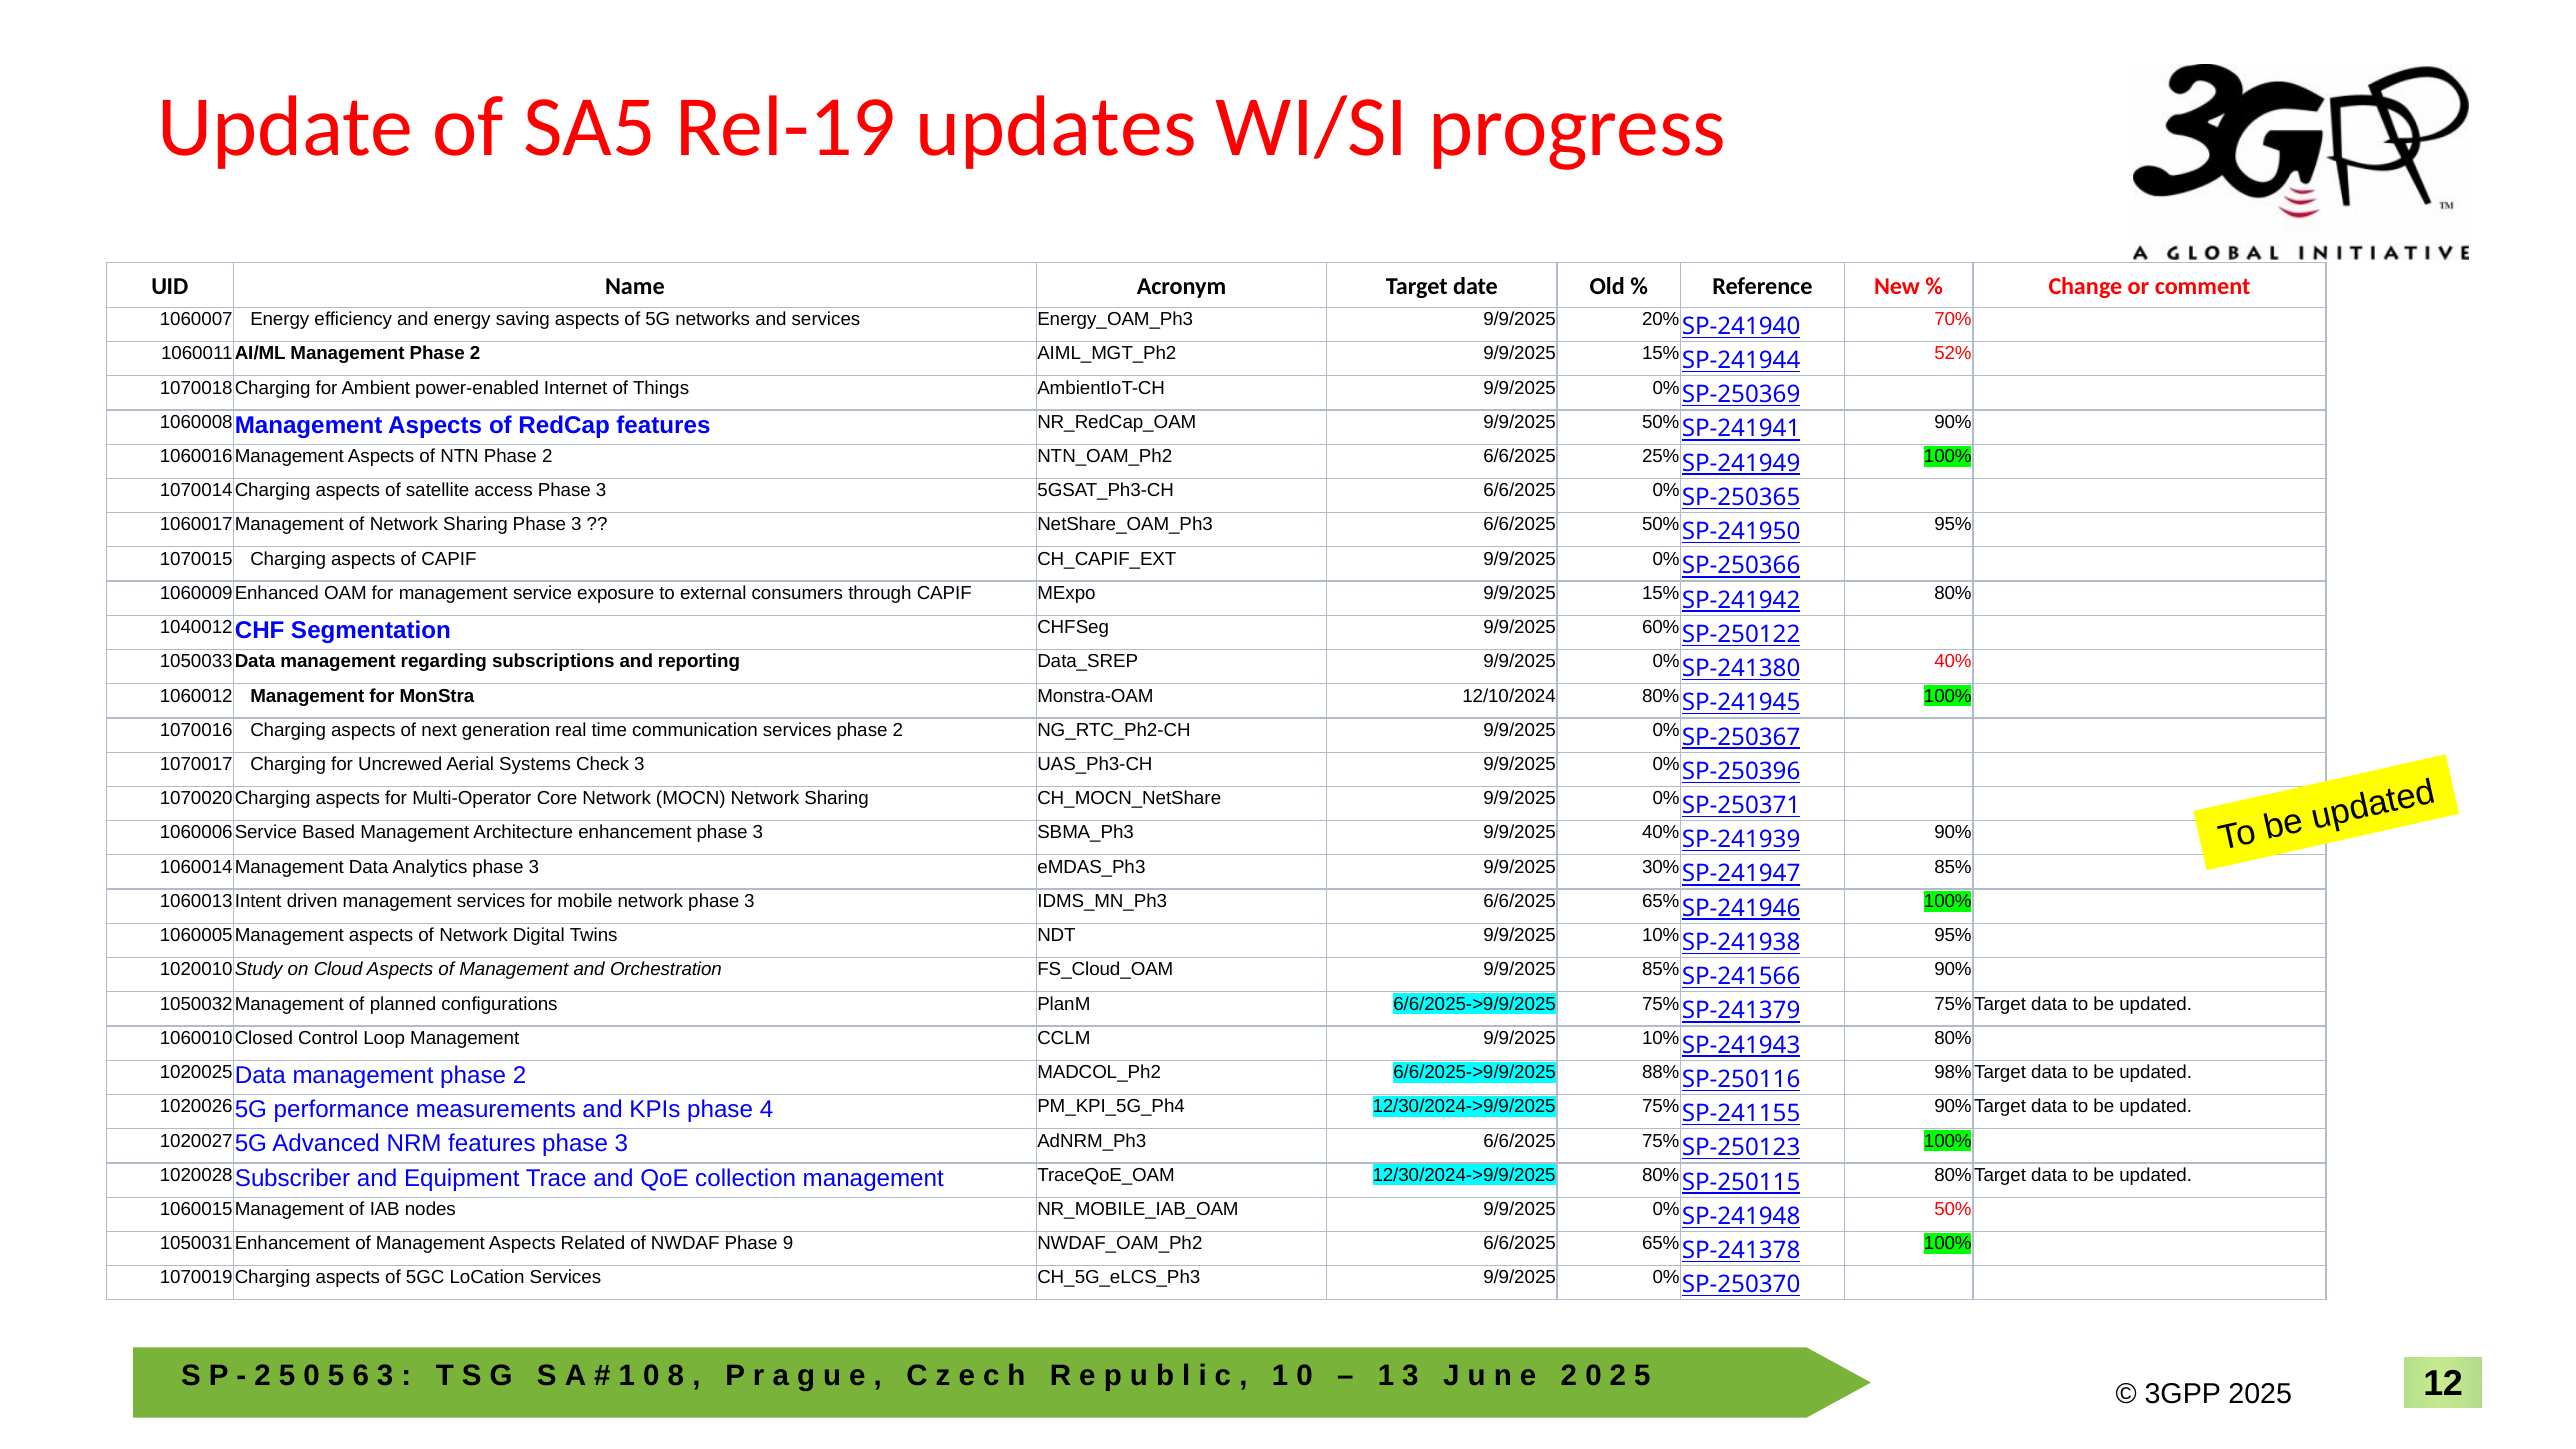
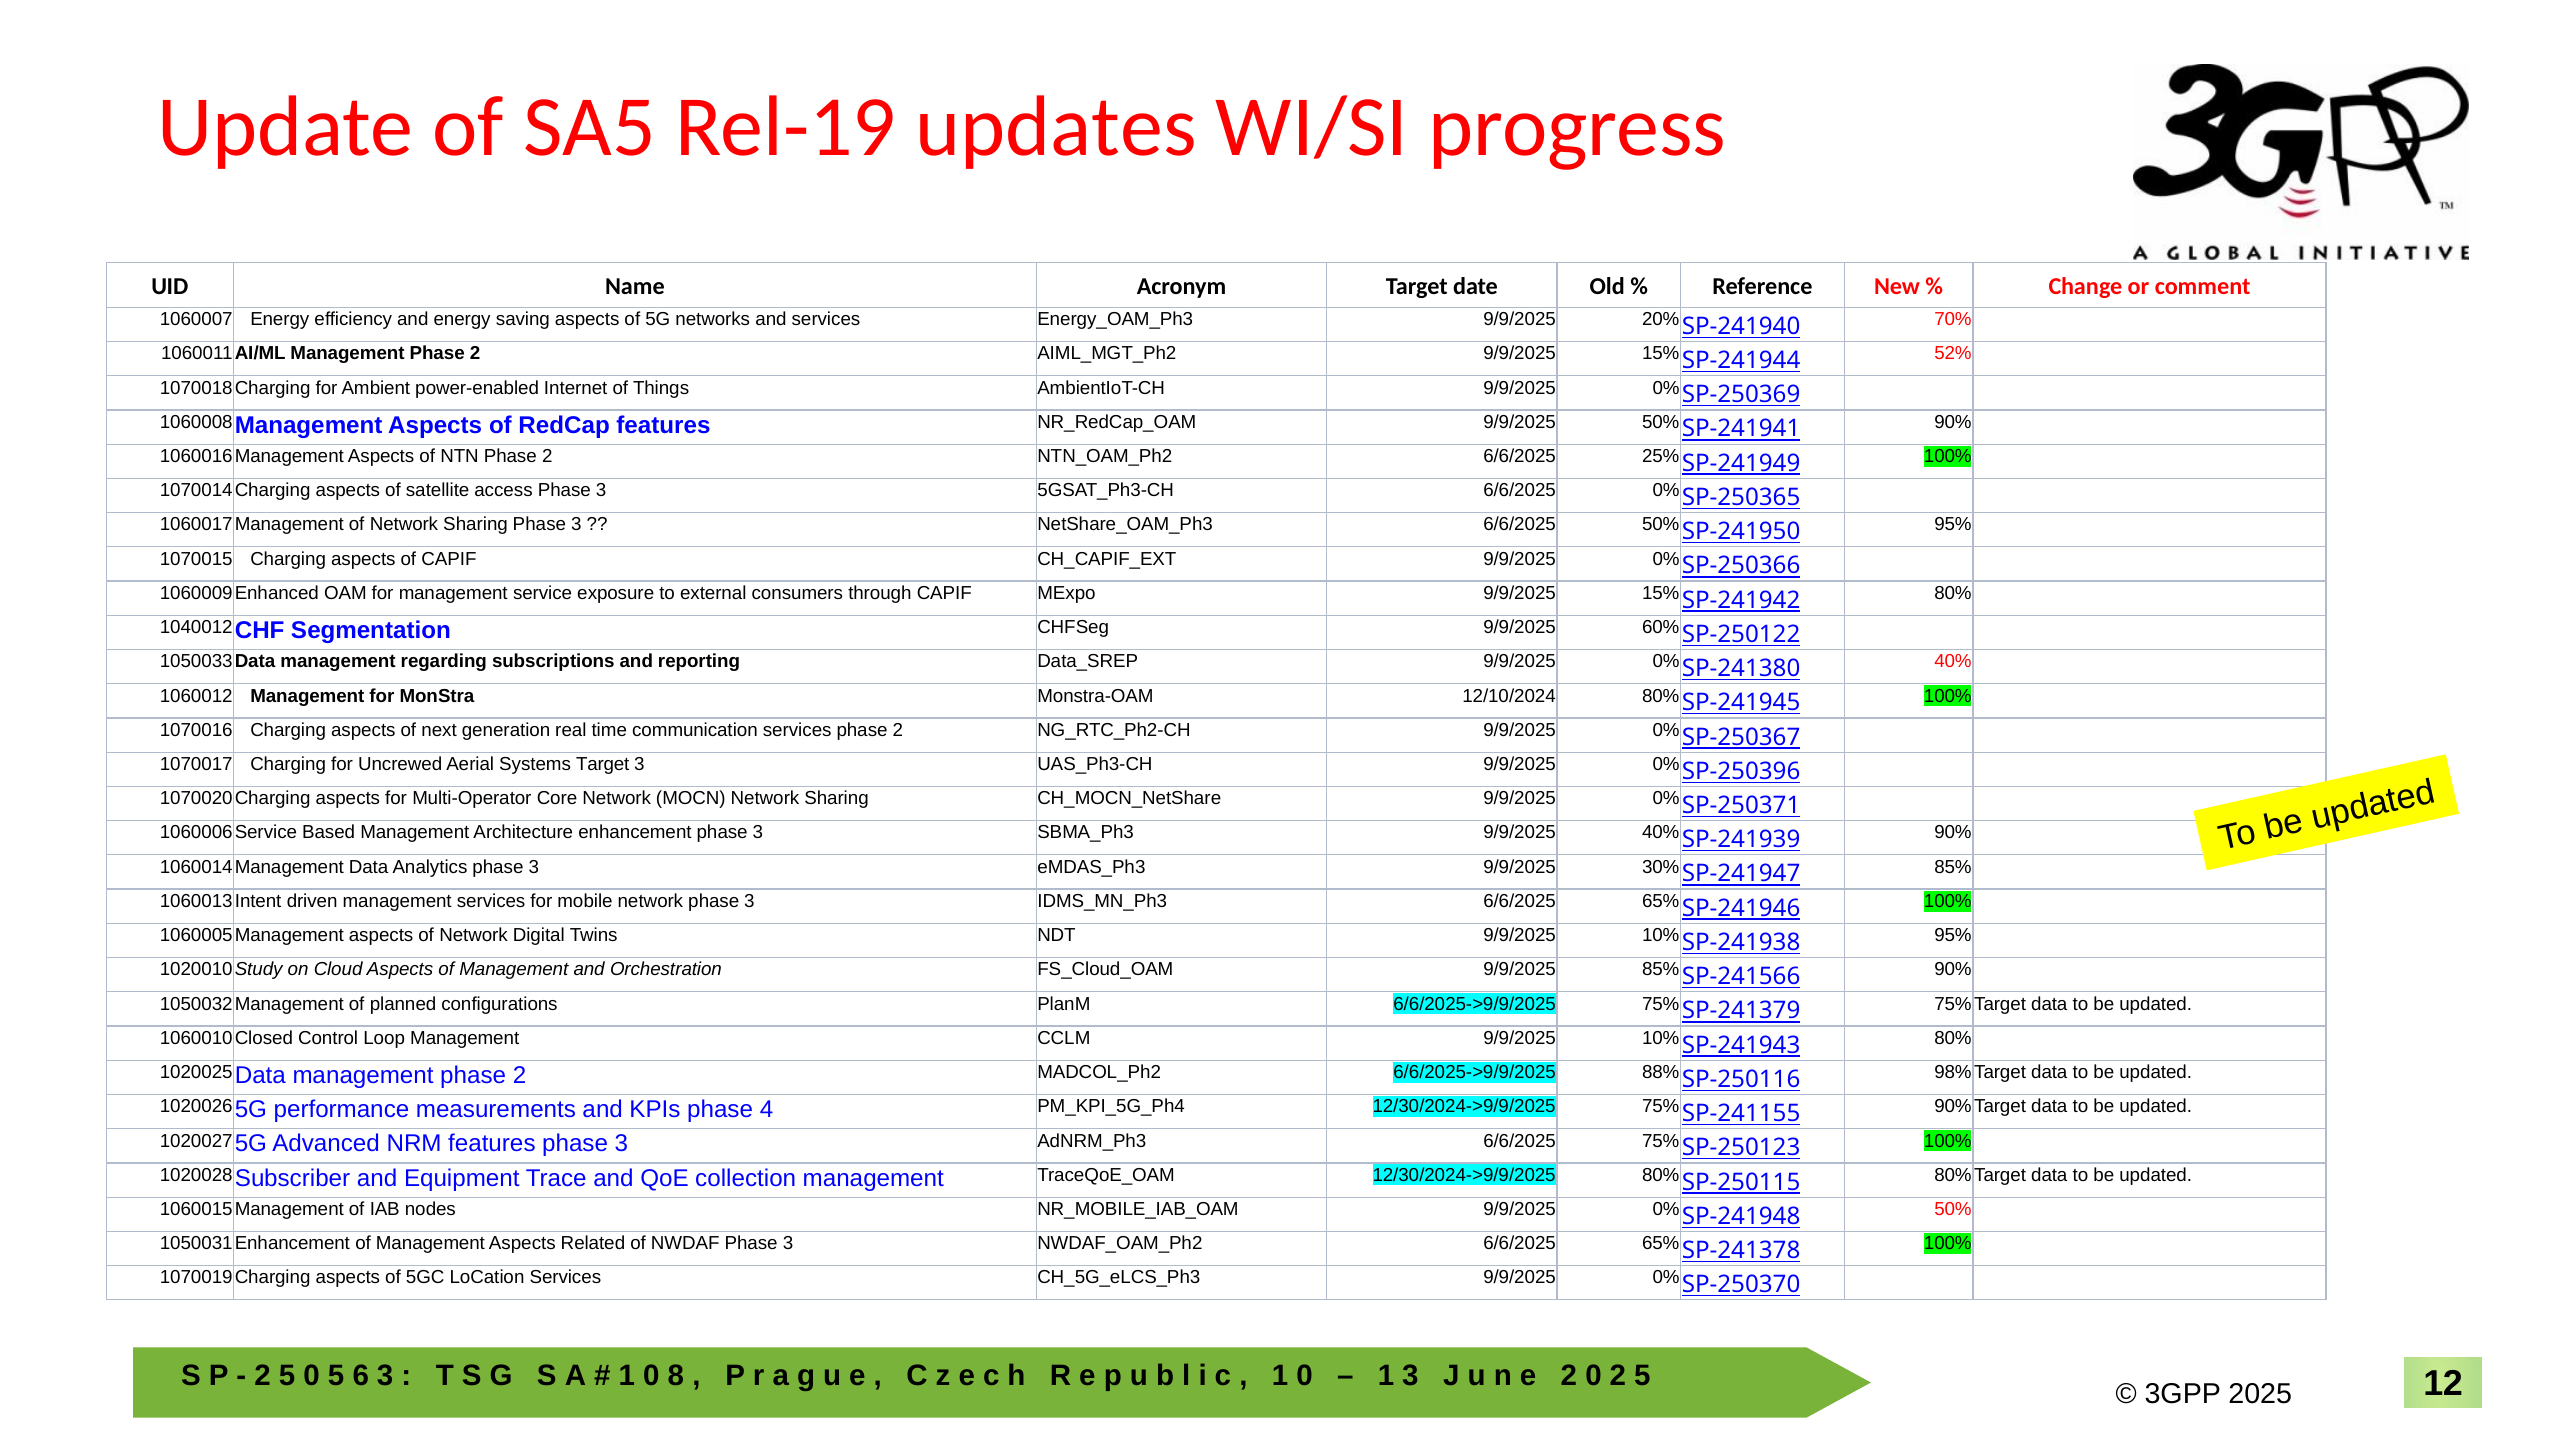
Systems Check: Check -> Target (603, 764)
NWDAF Phase 9: 9 -> 3 (788, 1244)
